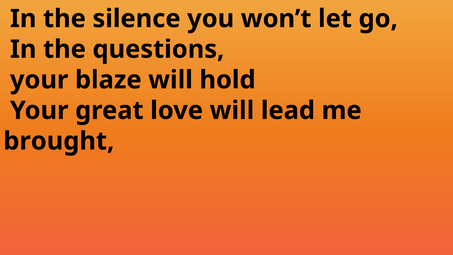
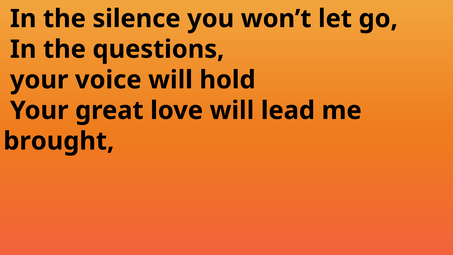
blaze: blaze -> voice (108, 80)
